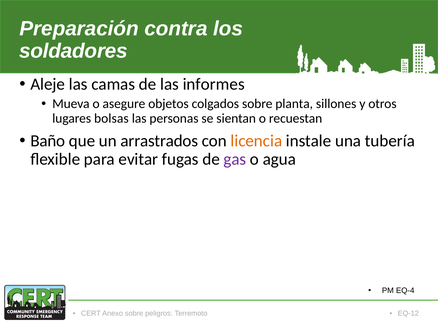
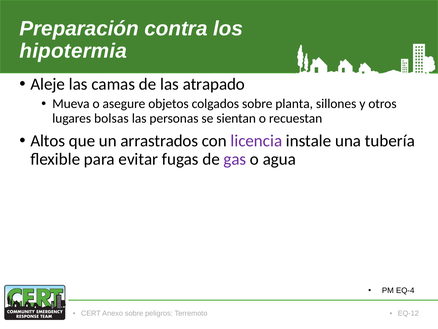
soldadores: soldadores -> hipotermia (73, 51)
informes: informes -> atrapado (214, 84)
Baño: Baño -> Altos (48, 141)
licencia colour: orange -> purple (256, 141)
